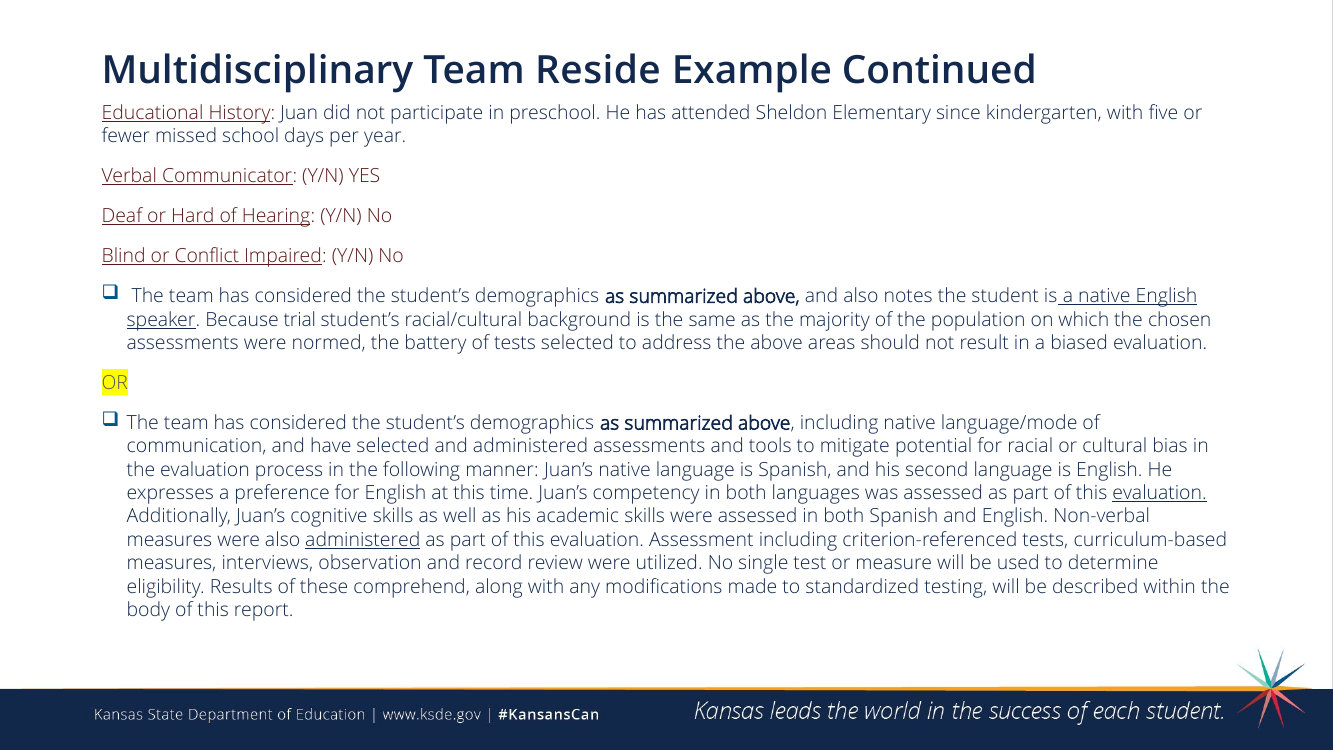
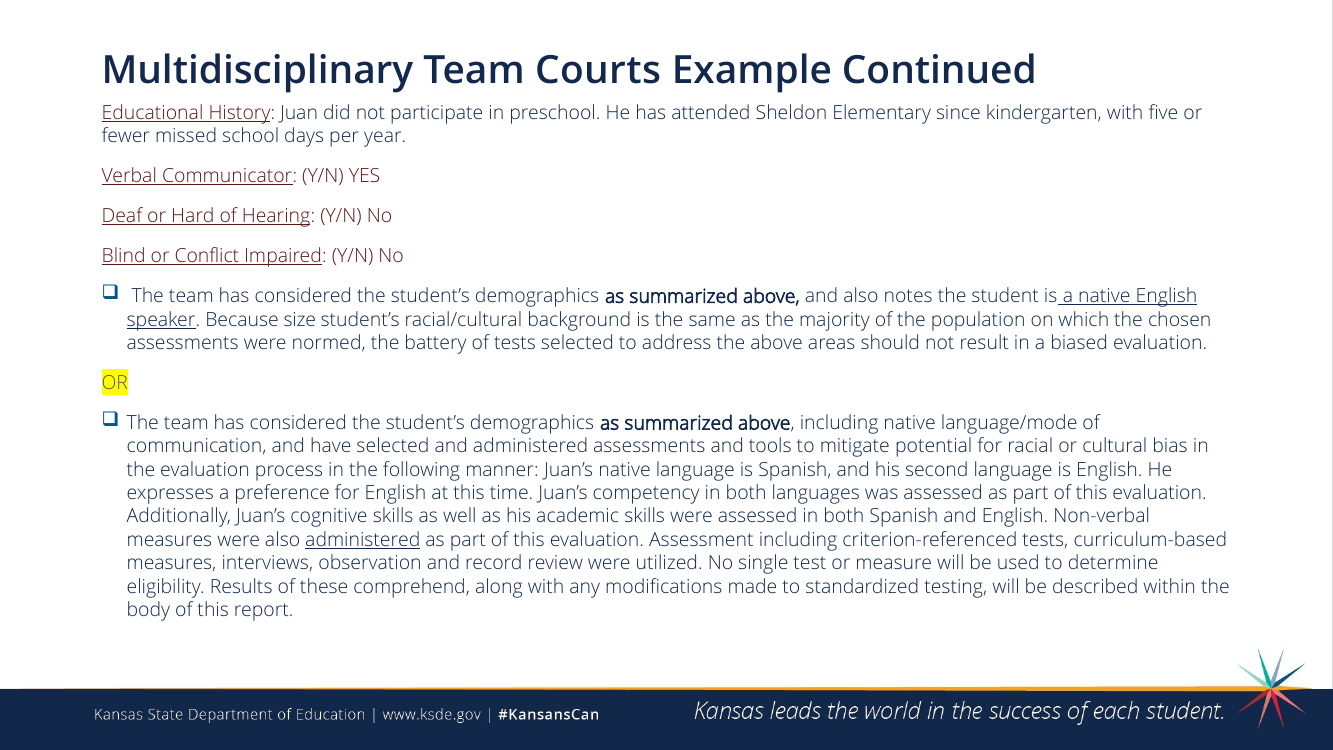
Reside: Reside -> Courts (598, 71)
trial: trial -> size (300, 320)
evaluation underline: present -> none (1160, 493)
